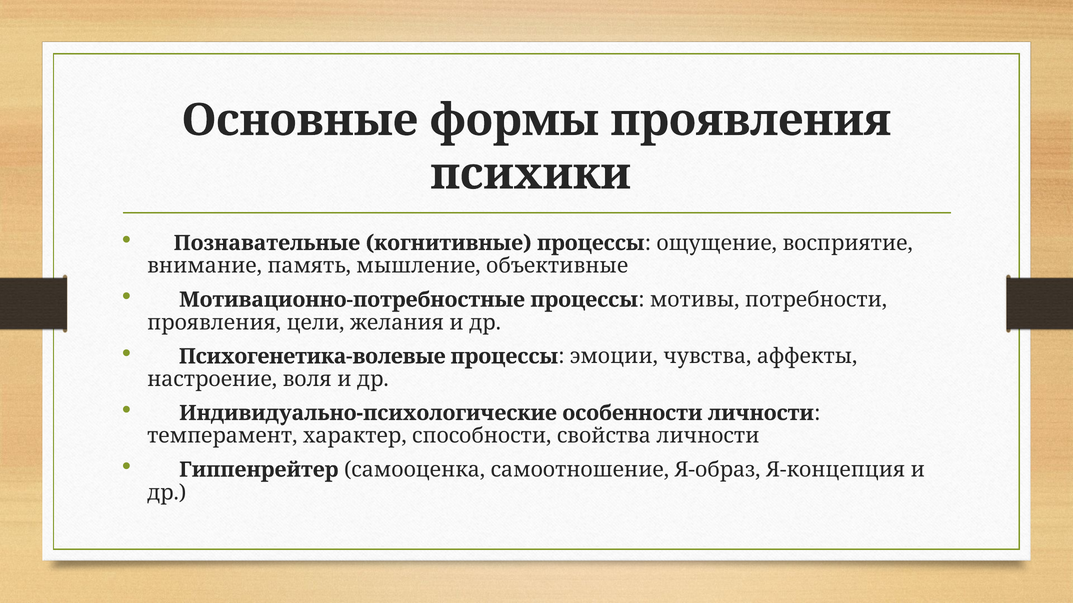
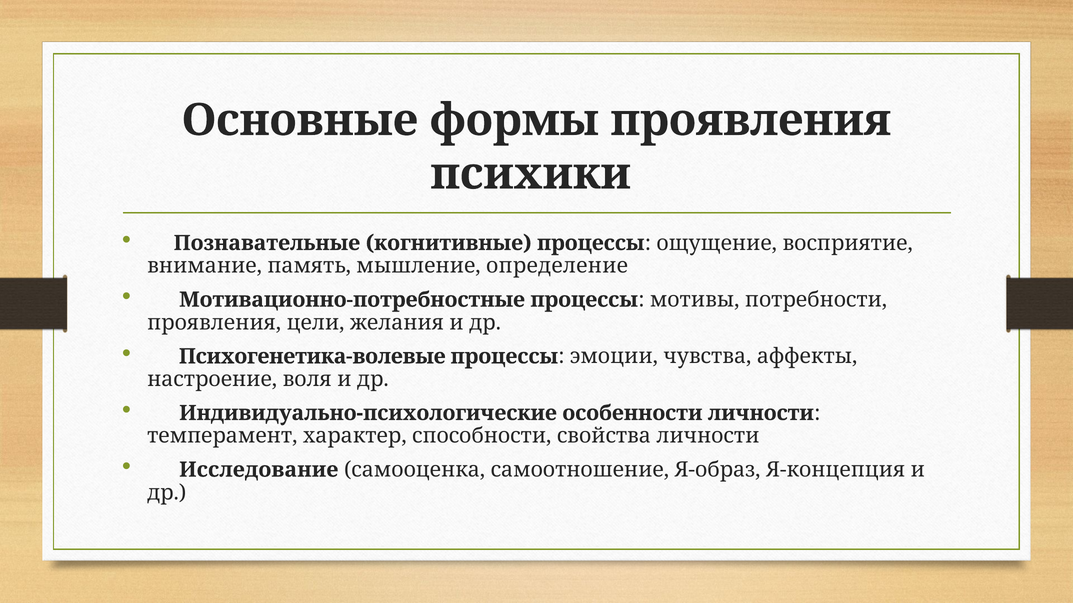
объективные: объективные -> определение (557, 266)
Гиппенрейтер: Гиппенрейтер -> Исследование (259, 470)
